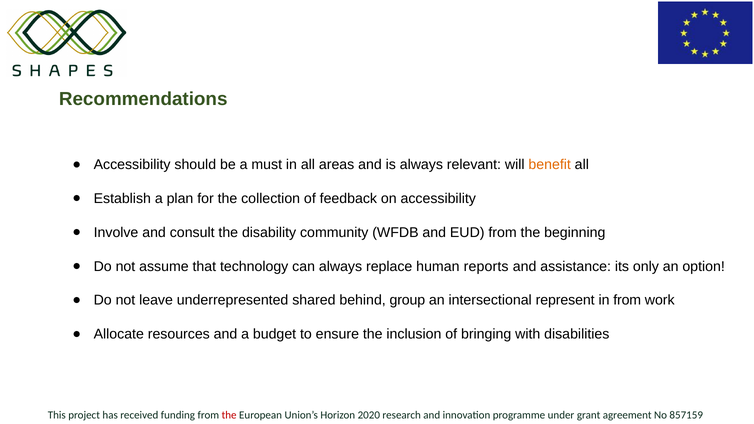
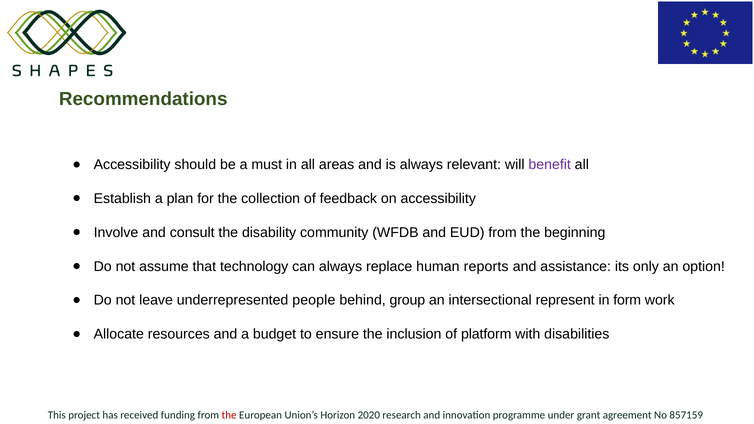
benefit colour: orange -> purple (550, 165)
shared: shared -> people (314, 300)
in from: from -> form (627, 300)
bringing: bringing -> platform (486, 334)
